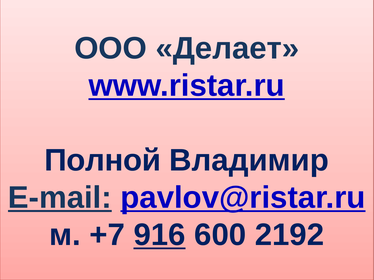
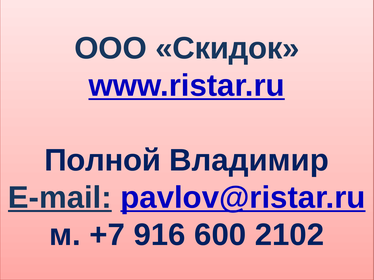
Делает: Делает -> Скидок (227, 48)
916 underline: present -> none (160, 235)
2192: 2192 -> 2102 (289, 235)
